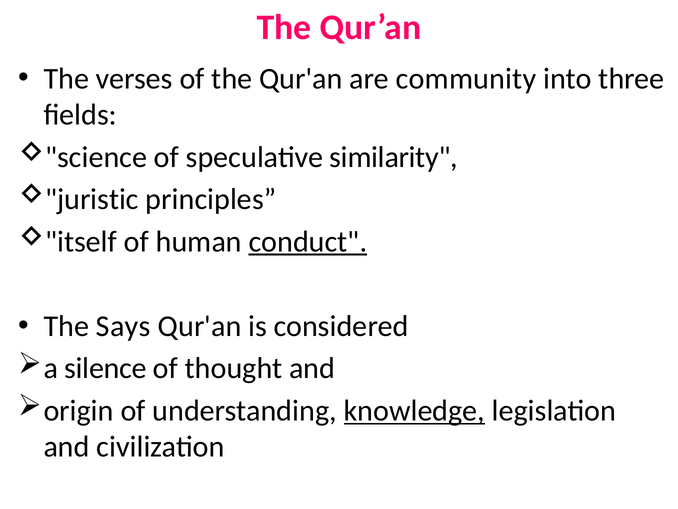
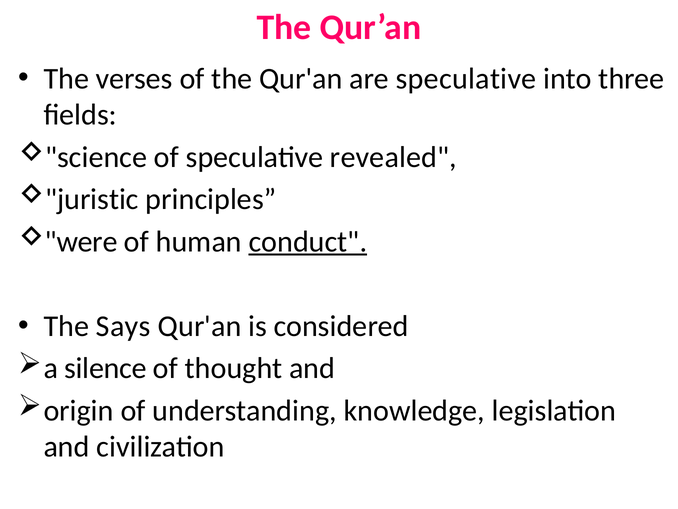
are community: community -> speculative (466, 79)
similarity: similarity -> revealed (393, 157)
itself: itself -> were (81, 241)
knowledge underline: present -> none (414, 410)
